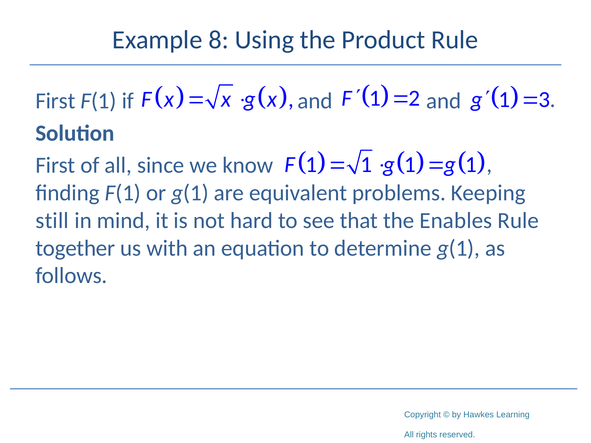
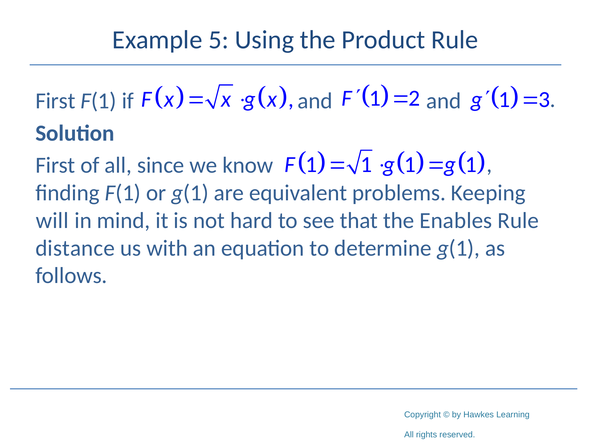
8: 8 -> 5 (219, 40)
still: still -> will (52, 221)
together: together -> distance (75, 248)
